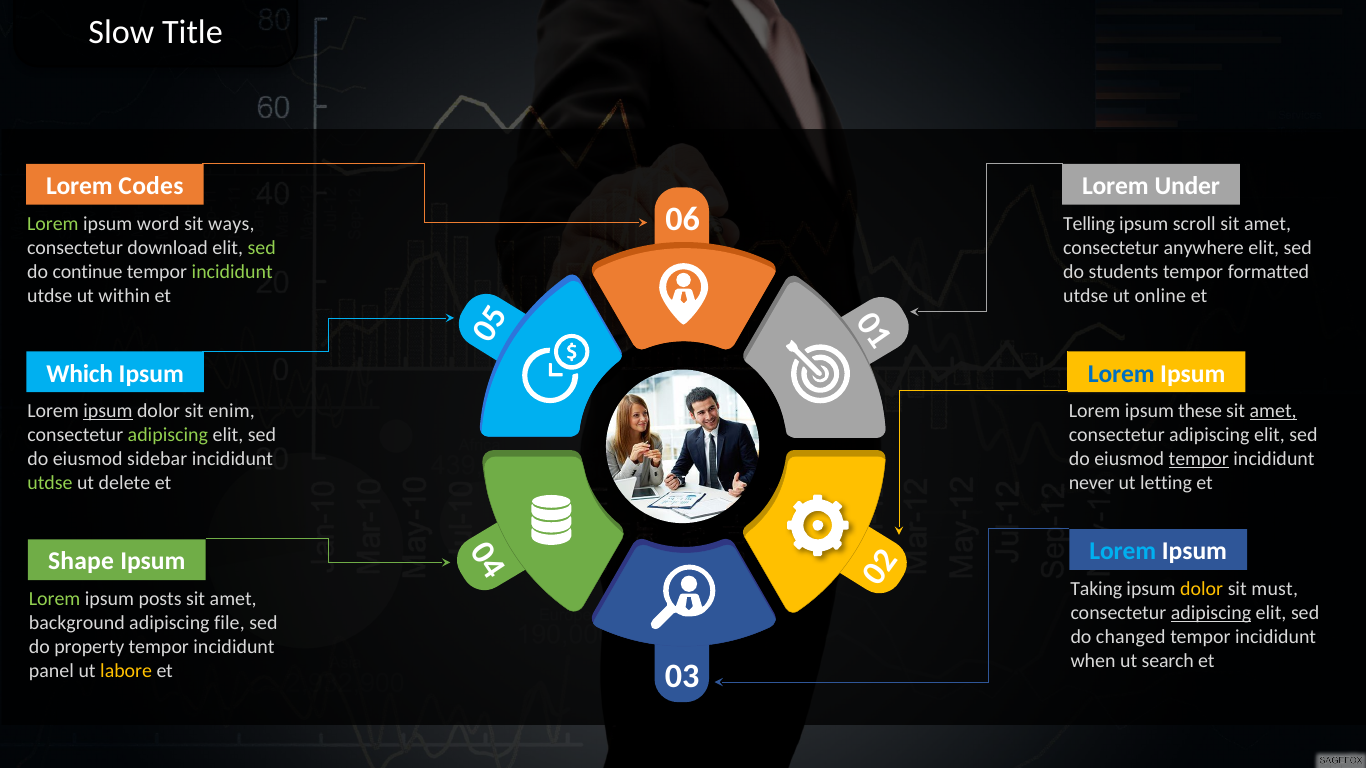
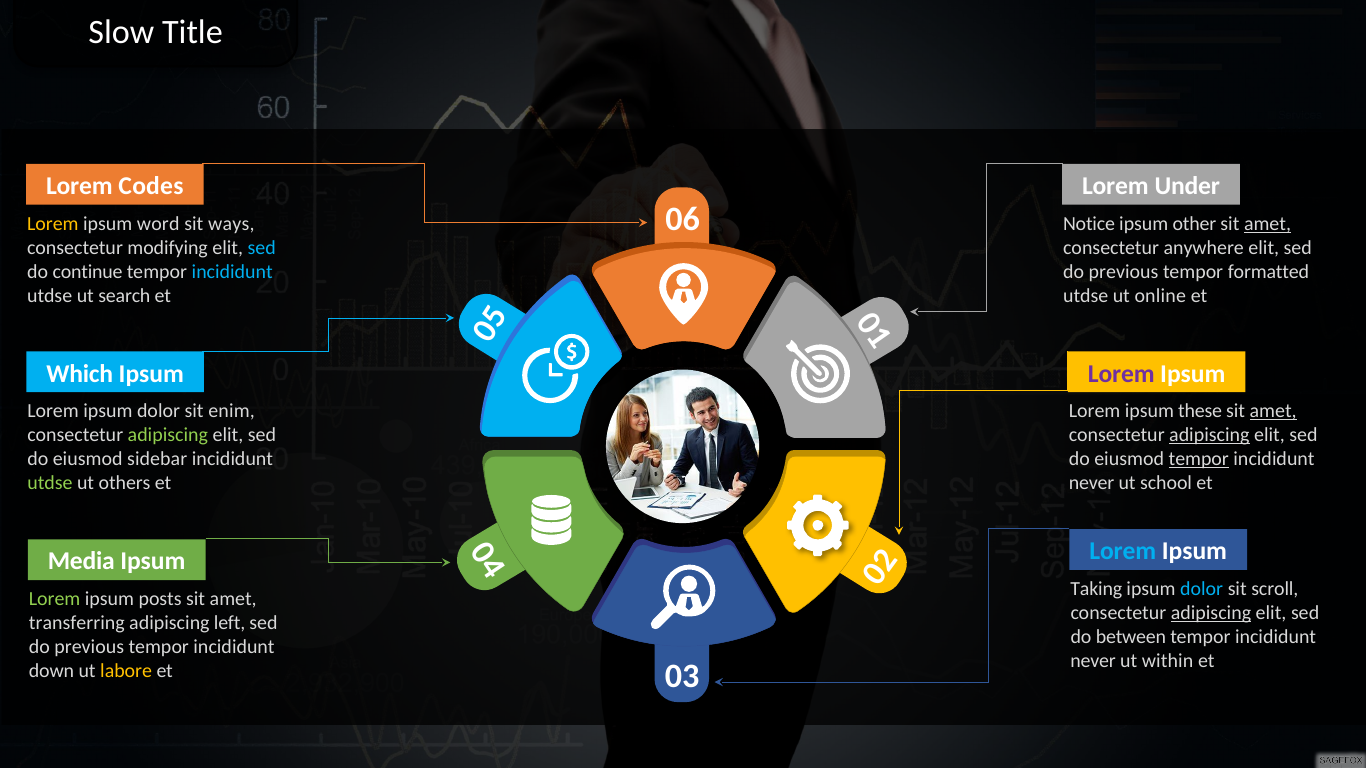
Lorem colour: light green -> yellow (53, 224)
Telling: Telling -> Notice (1089, 224)
scroll: scroll -> other (1194, 224)
amet underline: none -> present (1267, 224)
download: download -> modifying (168, 248)
sed colour: light green -> light blue (262, 248)
incididunt colour: light green -> light blue (232, 272)
students: students -> previous (1124, 272)
within: within -> search (124, 296)
Lorem colour: blue -> purple (1121, 374)
ipsum underline: present -> none (108, 411)
adipiscing underline: none -> present (1209, 435)
delete: delete -> others (125, 483)
letting: letting -> school (1166, 483)
Shape: Shape -> Media (81, 562)
dolor colour: yellow -> light blue (1202, 589)
must: must -> scroll (1275, 589)
background: background -> transferring (77, 623)
file: file -> left (230, 623)
changed: changed -> between (1131, 637)
property: property -> previous (89, 647)
when: when -> never (1093, 661)
search: search -> within (1168, 661)
panel: panel -> down (52, 671)
